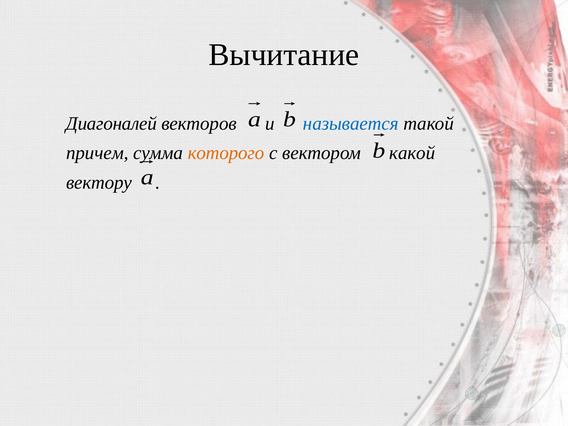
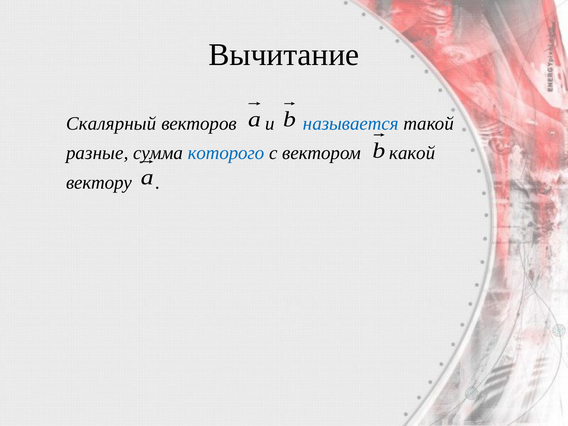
Диагоналей: Диагоналей -> Скалярный (111, 123)
причем: причем -> разные (97, 153)
которого colour: orange -> blue (226, 153)
